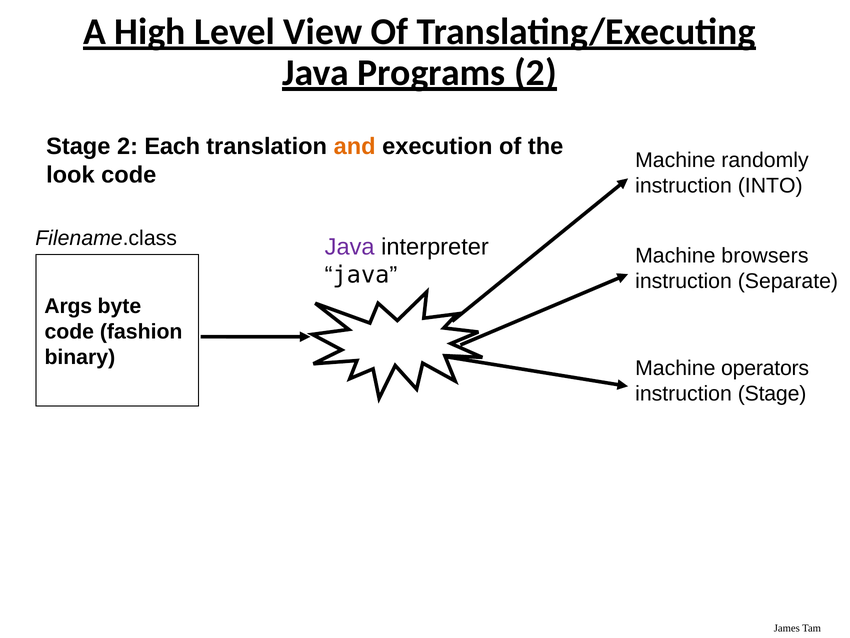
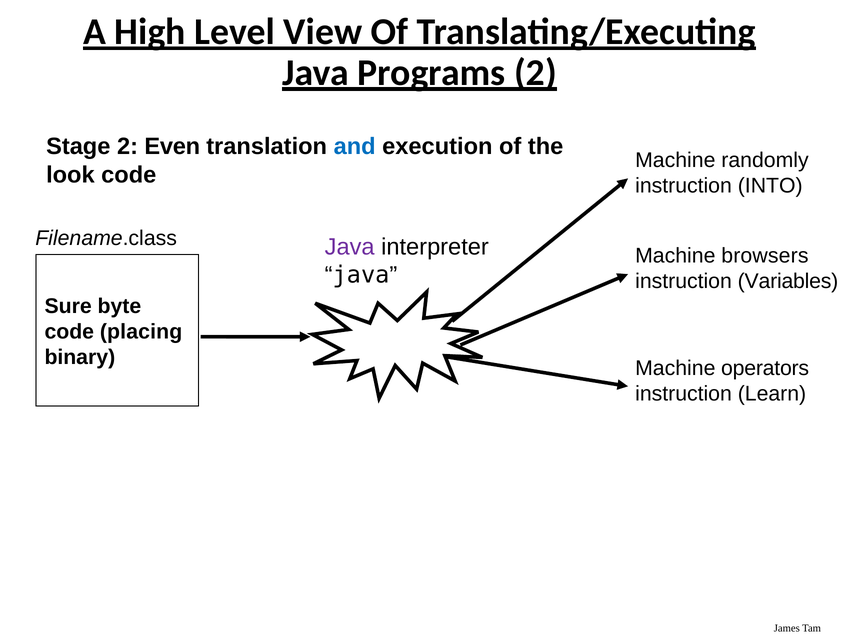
Each: Each -> Even (172, 146)
and colour: orange -> blue (355, 146)
Separate: Separate -> Variables (788, 281)
Args: Args -> Sure (68, 306)
fashion: fashion -> placing (141, 331)
instruction Stage: Stage -> Learn (772, 393)
